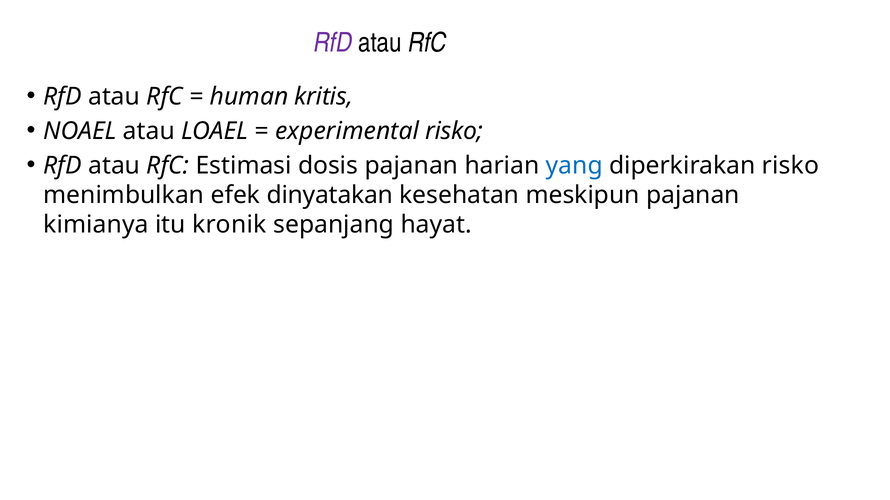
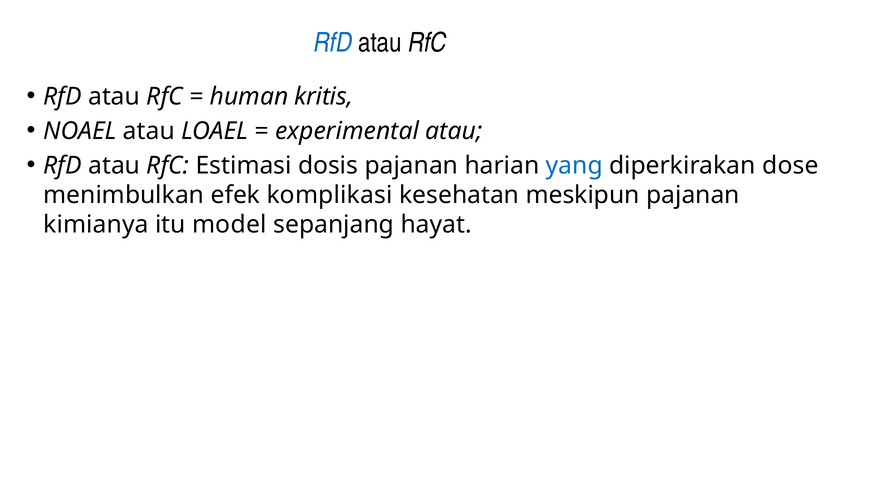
RfD colour: purple -> blue (333, 43)
experimental risko: risko -> atau (454, 131)
diperkirakan risko: risko -> dose (790, 166)
dinyatakan: dinyatakan -> komplikasi (330, 195)
kronik: kronik -> model (229, 225)
